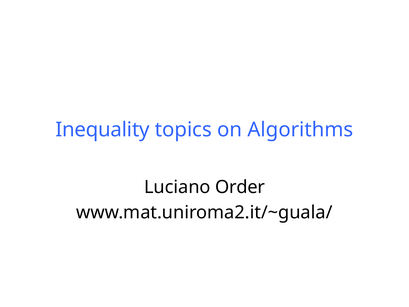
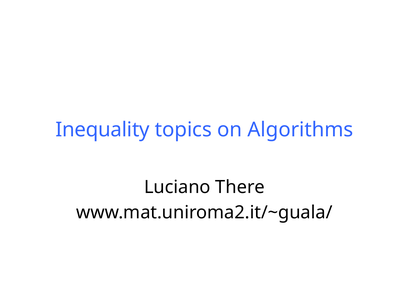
Order: Order -> There (240, 187)
